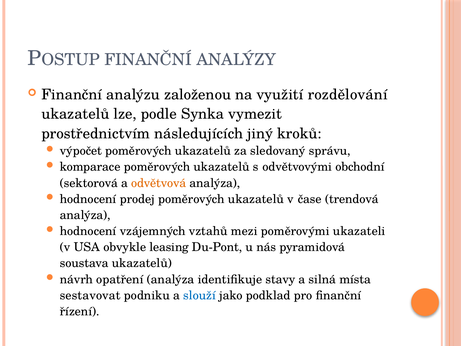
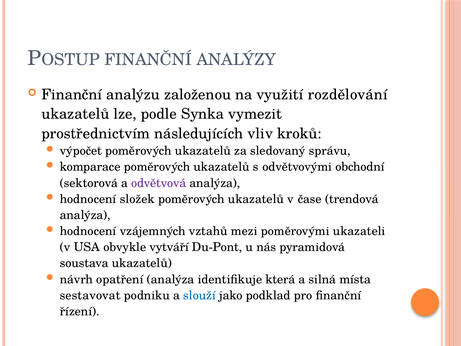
jiný: jiný -> vliv (260, 133)
odvětvová colour: orange -> purple (159, 183)
prodej: prodej -> složek (137, 199)
leasing: leasing -> vytváří (169, 247)
stavy: stavy -> která (280, 279)
